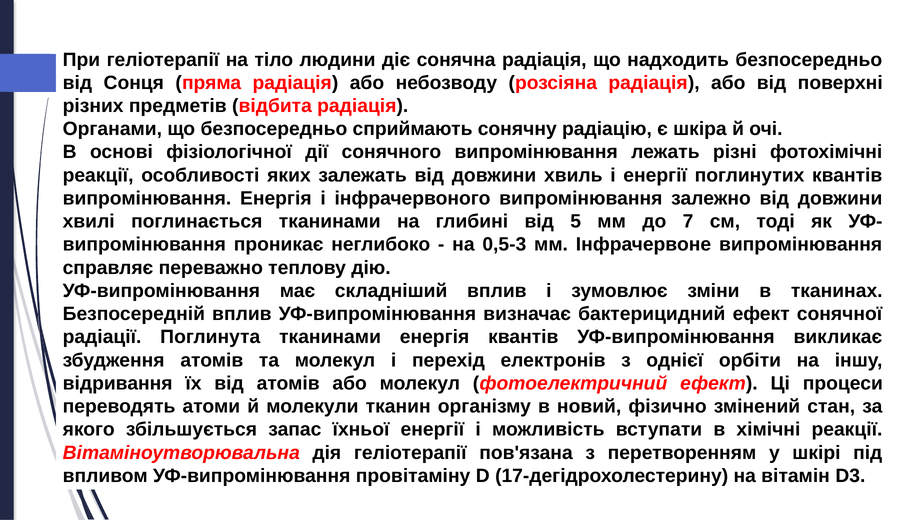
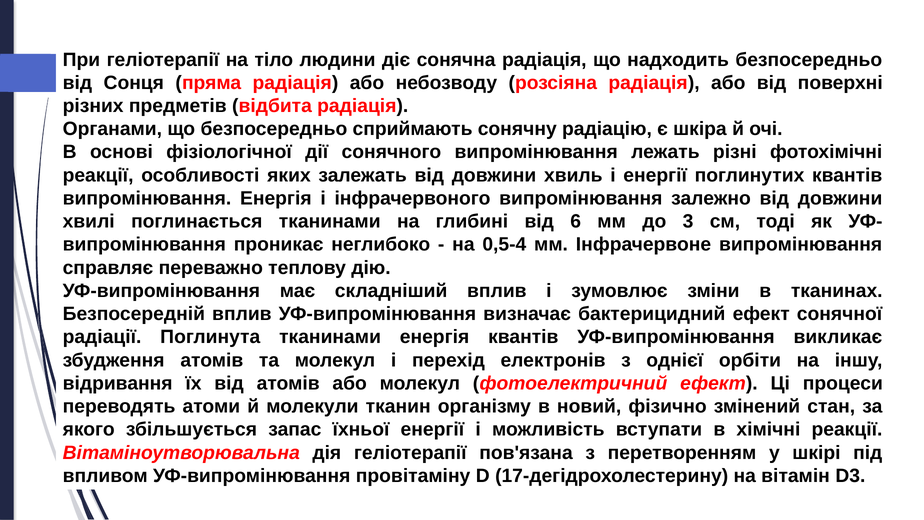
5: 5 -> 6 (576, 221)
7: 7 -> 3 (688, 221)
0,5-3: 0,5-3 -> 0,5-4 (504, 244)
